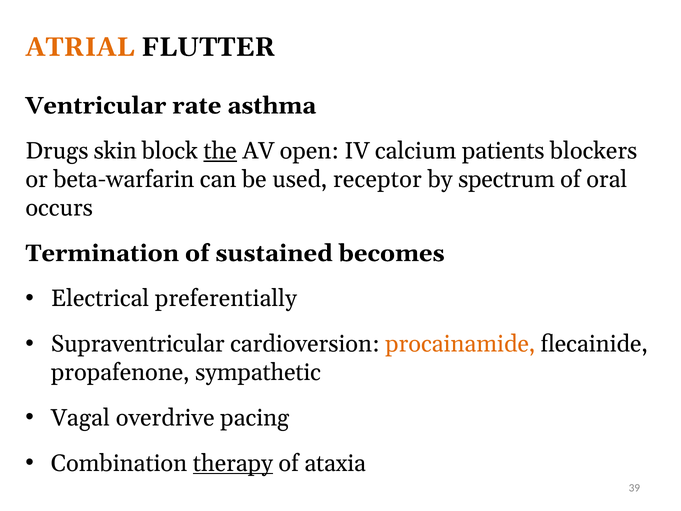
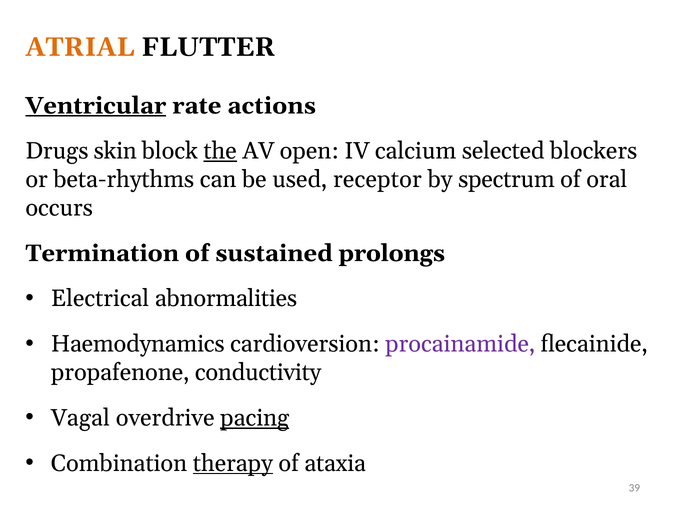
Ventricular underline: none -> present (96, 106)
asthma: asthma -> actions (272, 106)
patients: patients -> selected (503, 151)
beta-warfarin: beta-warfarin -> beta-rhythms (124, 179)
becomes: becomes -> prolongs (392, 253)
preferentially: preferentially -> abnormalities (226, 299)
Supraventricular: Supraventricular -> Haemodynamics (138, 344)
procainamide colour: orange -> purple (460, 344)
sympathetic: sympathetic -> conductivity (258, 372)
pacing underline: none -> present (255, 418)
